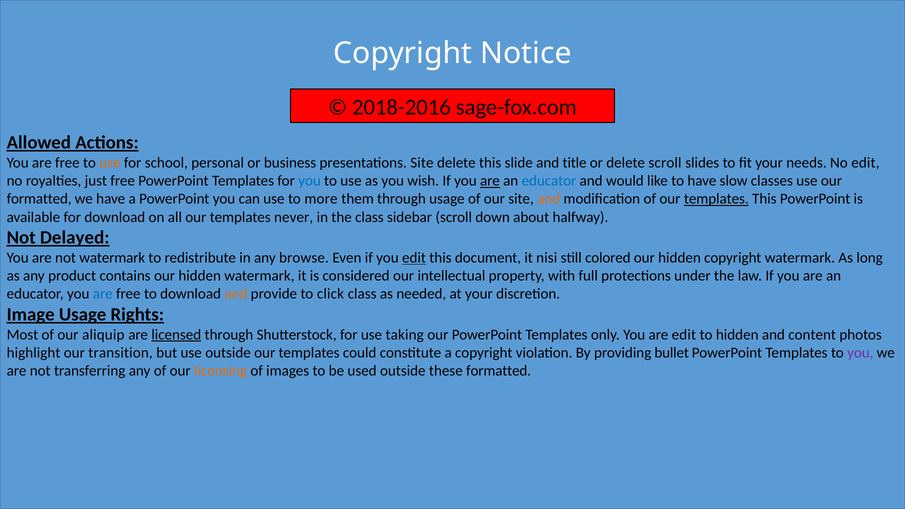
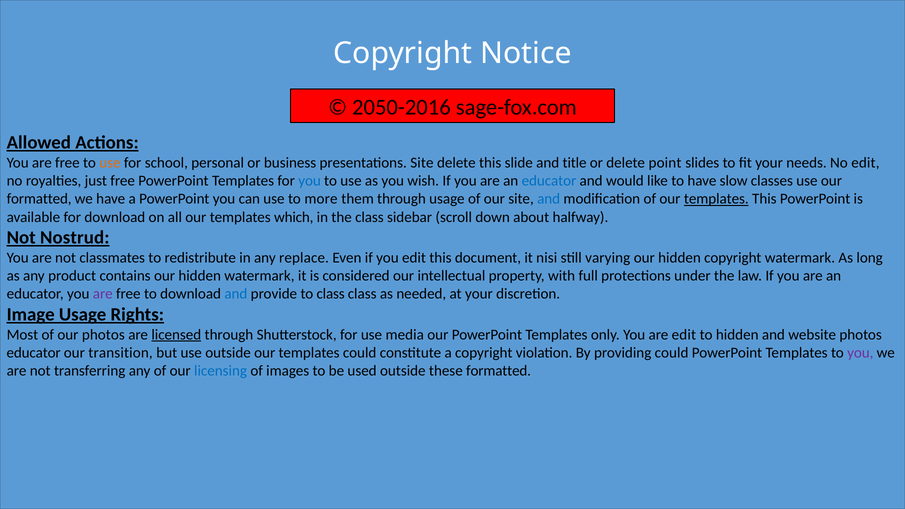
2018-2016: 2018-2016 -> 2050-2016 (401, 107)
delete scroll: scroll -> point (665, 163)
are underline: present -> none (490, 181)
and colour: orange -> blue (549, 199)
never: never -> which (294, 217)
Delayed: Delayed -> Nostrud (75, 238)
not watermark: watermark -> classmates (112, 258)
browse: browse -> replace (304, 258)
edit underline: present -> none (414, 258)
colored: colored -> varying (608, 258)
are colour: blue -> purple (103, 294)
and colour: orange -> blue (236, 294)
to click: click -> class (331, 294)
our aliquip: aliquip -> photos (103, 335)
taking: taking -> media (405, 335)
content: content -> website (812, 335)
highlight: highlight -> educator (34, 353)
providing bullet: bullet -> could (672, 353)
licensing colour: orange -> blue (221, 371)
